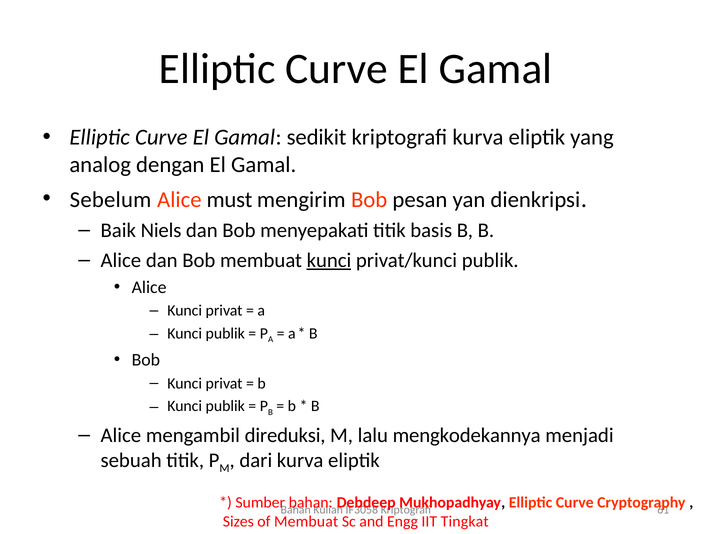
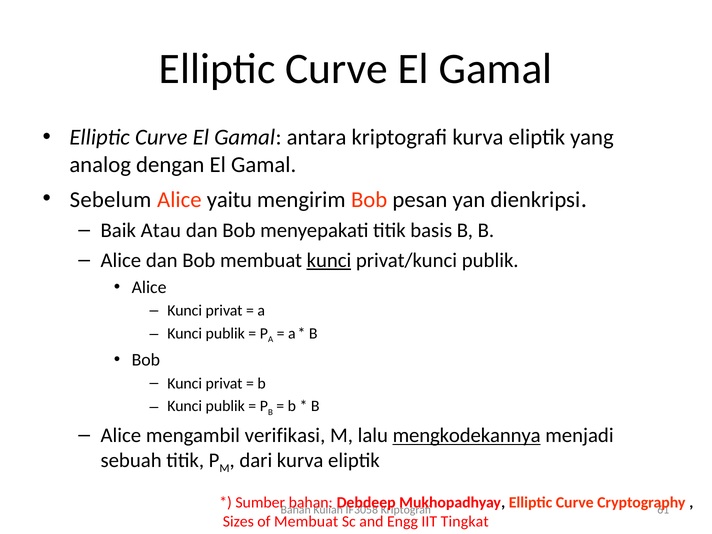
sedikit: sedikit -> antara (317, 137)
must: must -> yaitu (229, 200)
Niels: Niels -> Atau (161, 231)
direduksi: direduksi -> verifikasi (285, 436)
mengkodekannya underline: none -> present (467, 436)
